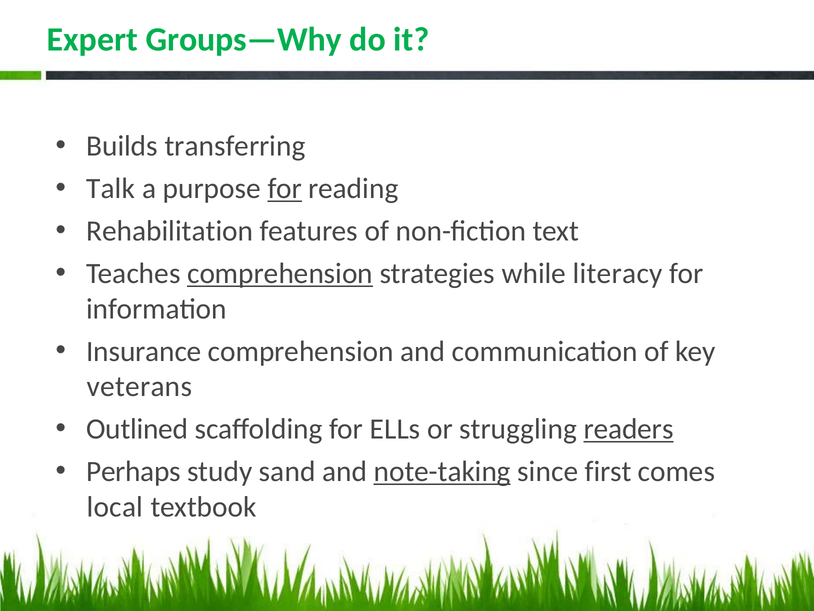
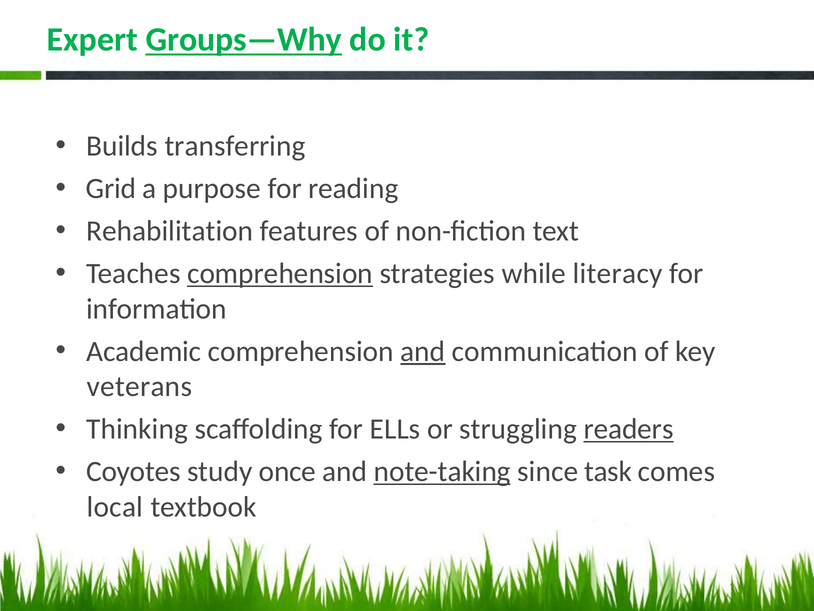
Groups—Why underline: none -> present (244, 40)
Talk: Talk -> Grid (111, 188)
for underline: present -> none (285, 188)
Insurance: Insurance -> Academic (144, 351)
and underline: none -> present (423, 351)
Outlined: Outlined -> Thinking (137, 429)
Perhaps: Perhaps -> Coyotes (133, 471)
sand: sand -> once (287, 471)
first: first -> task (608, 471)
